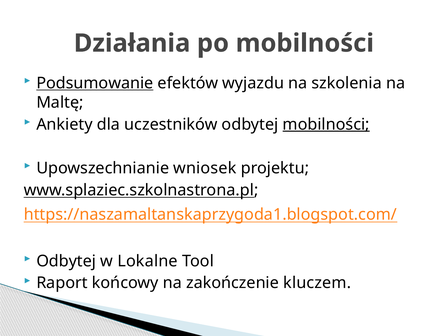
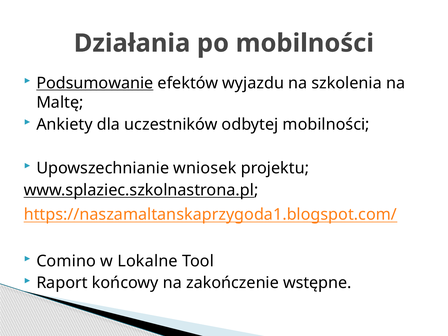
mobilności underline: present -> none (326, 124)
Odbytej: Odbytej -> Comino (66, 261)
kluczem: kluczem -> wstępne (317, 283)
